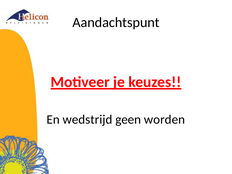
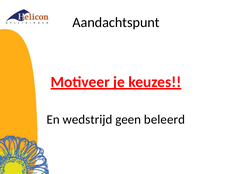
worden: worden -> beleerd (164, 119)
